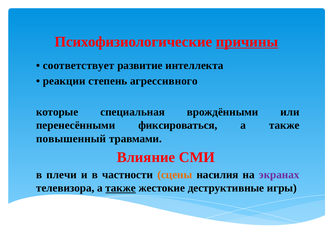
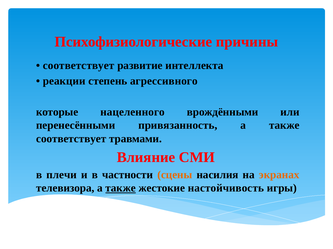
причины underline: present -> none (247, 42)
специальная: специальная -> нацеленного (133, 112)
фиксироваться: фиксироваться -> привязанность (178, 126)
повышенный: повышенный -> соответствует (71, 139)
экранах colour: purple -> orange (279, 175)
деструктивные: деструктивные -> настойчивость (226, 189)
